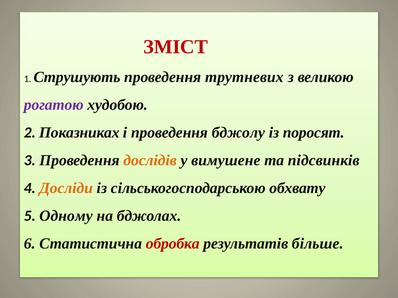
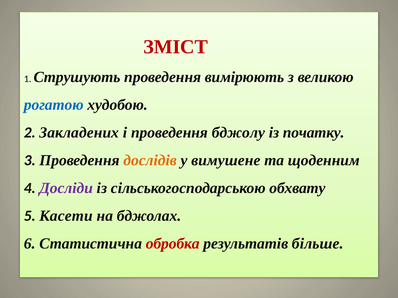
трутневих: трутневих -> вимірюють (245, 77)
рогатою colour: purple -> blue (54, 105)
Показниках: Показниках -> Закладених (79, 133)
поросят: поросят -> початку (314, 133)
підсвинків: підсвинків -> щоденним (324, 161)
Досліди colour: orange -> purple (66, 188)
Одному: Одному -> Касети (66, 216)
